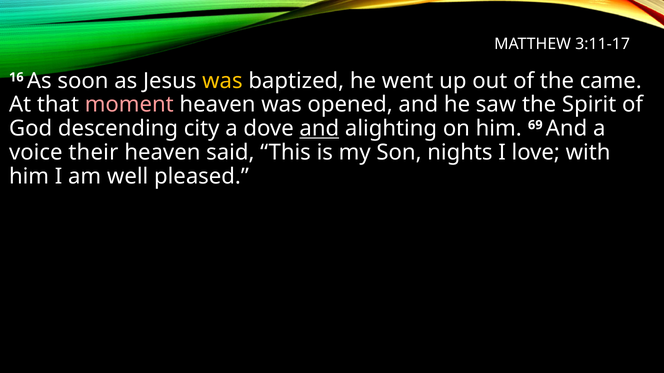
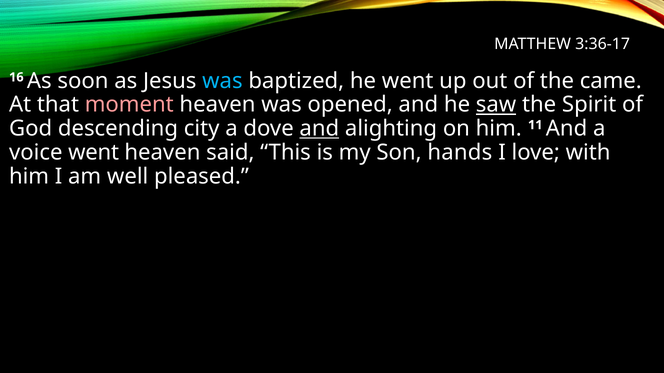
3:11-17: 3:11-17 -> 3:36-17 (603, 44)
was colour: yellow -> light blue (222, 81)
saw underline: none -> present (496, 105)
69: 69 -> 11 (535, 125)
voice their: their -> went (94, 153)
nights: nights -> hands (460, 153)
